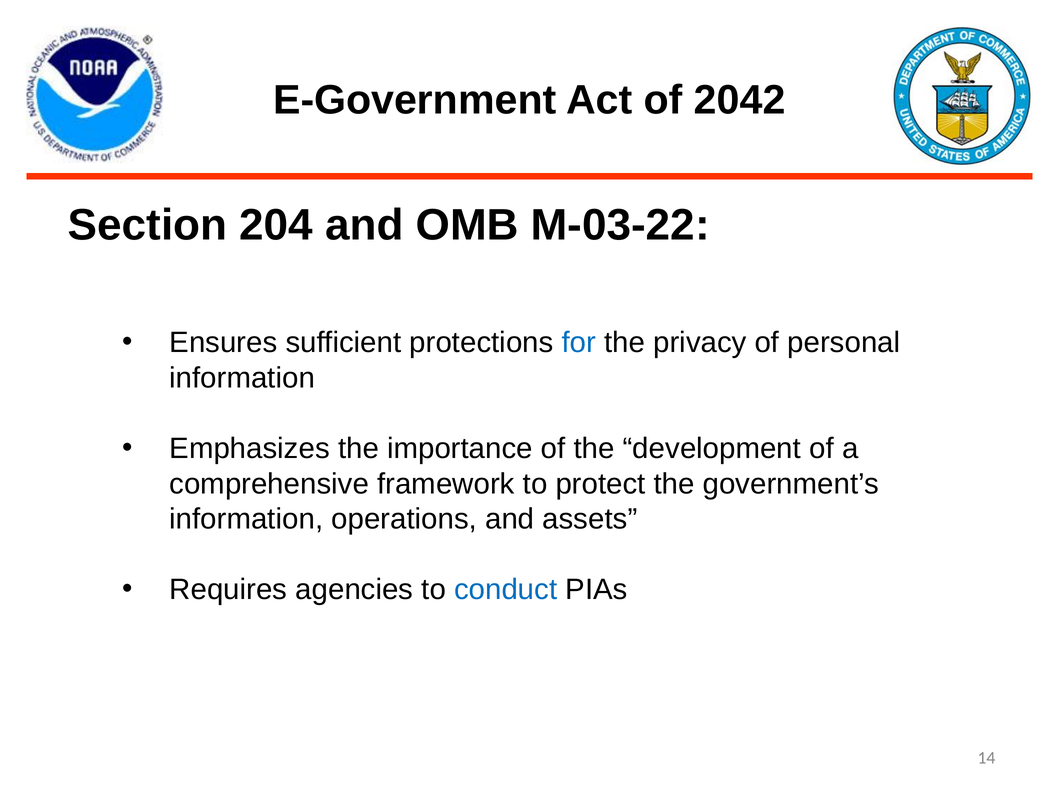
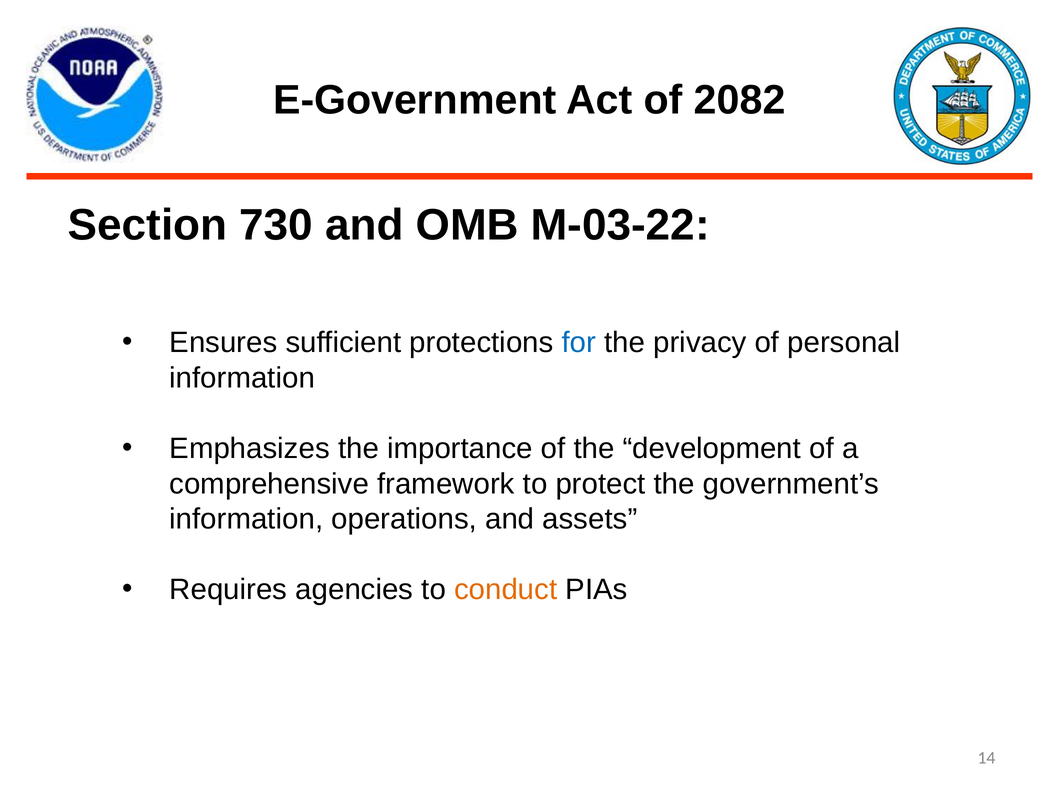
2042: 2042 -> 2082 (740, 100)
204: 204 -> 730 (276, 225)
conduct colour: blue -> orange (506, 590)
